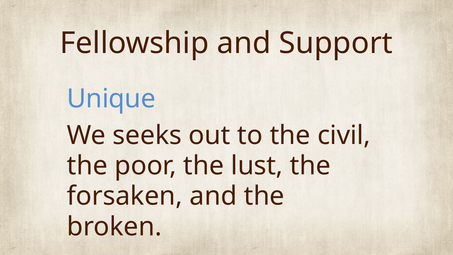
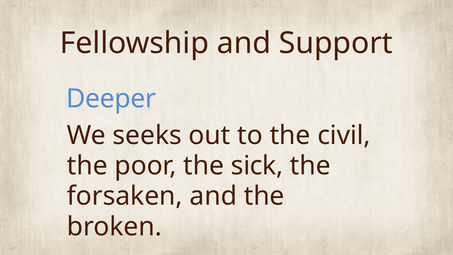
Unique: Unique -> Deeper (111, 99)
lust: lust -> sick (257, 166)
